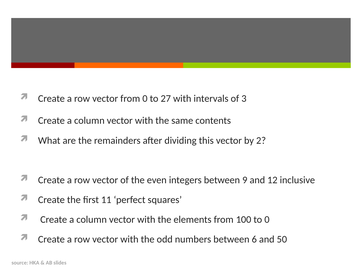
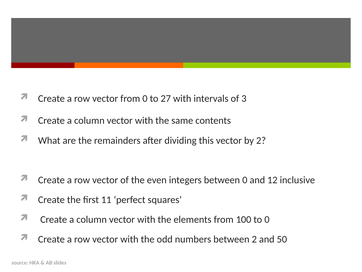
between 9: 9 -> 0 (245, 180)
between 6: 6 -> 2 (254, 239)
